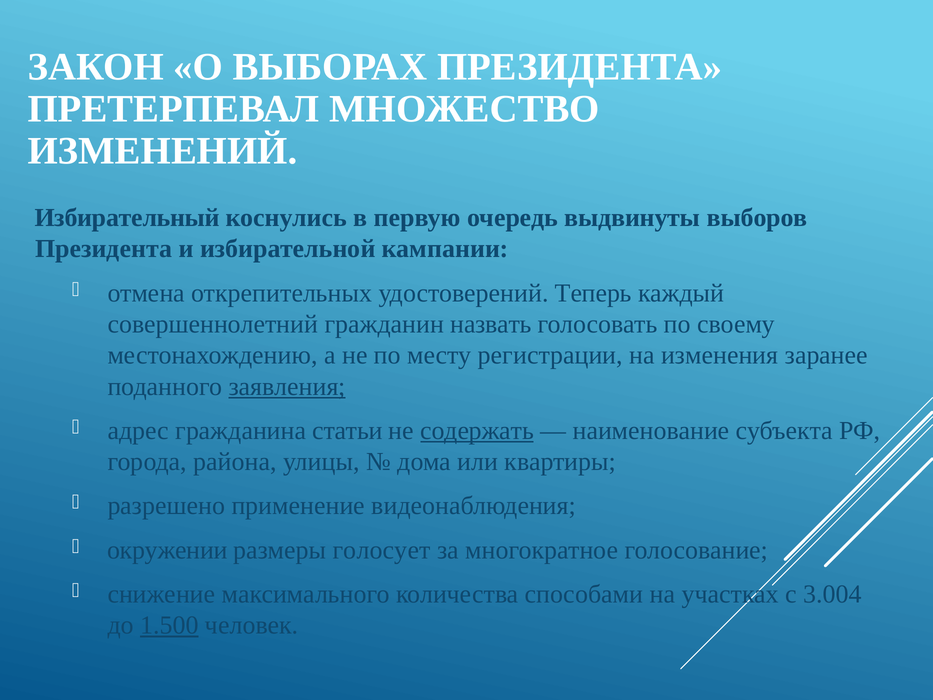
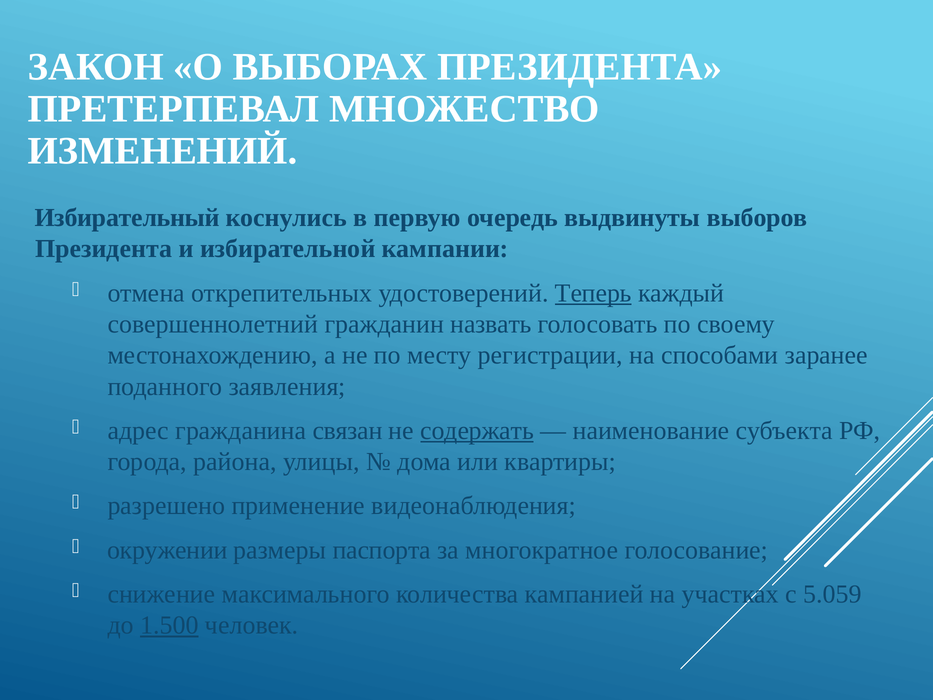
Теперь underline: none -> present (593, 293)
изменения: изменения -> способами (720, 355)
заявления underline: present -> none (287, 386)
статьи: статьи -> связан (347, 430)
голосует: голосует -> паспорта (382, 550)
способами: способами -> кампанией (584, 594)
3.004: 3.004 -> 5.059 (832, 594)
